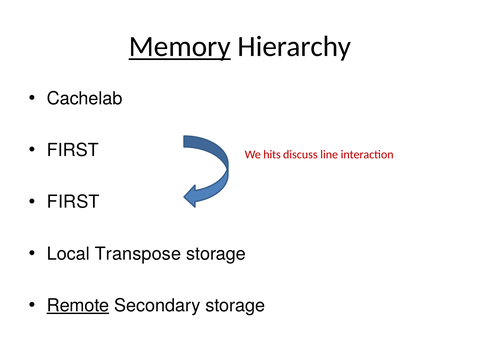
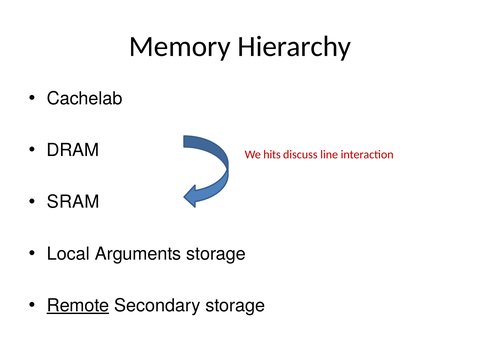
Memory underline: present -> none (180, 46)
FIRST: FIRST -> DRAM (73, 150)
FIRST: FIRST -> SRAM (73, 202)
Transpose: Transpose -> Arguments (138, 254)
